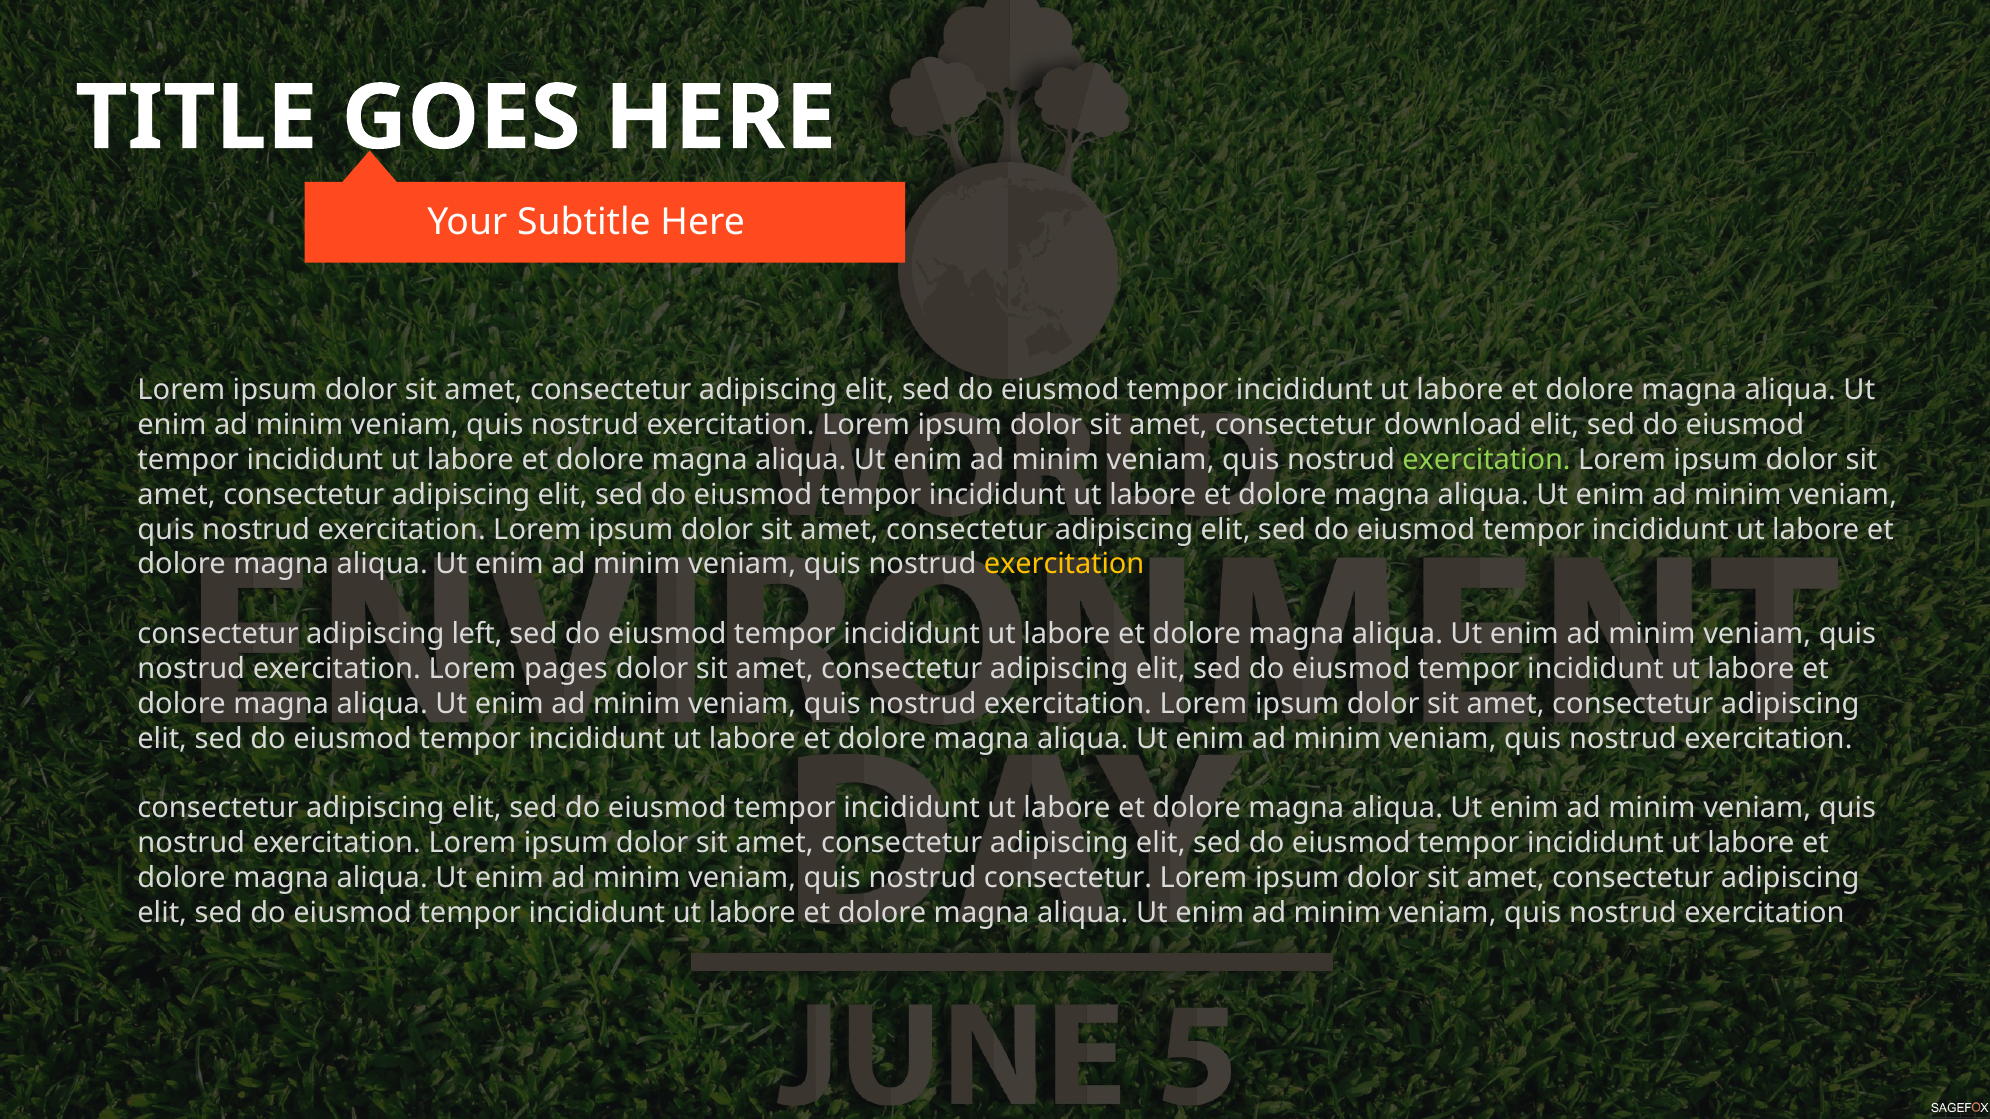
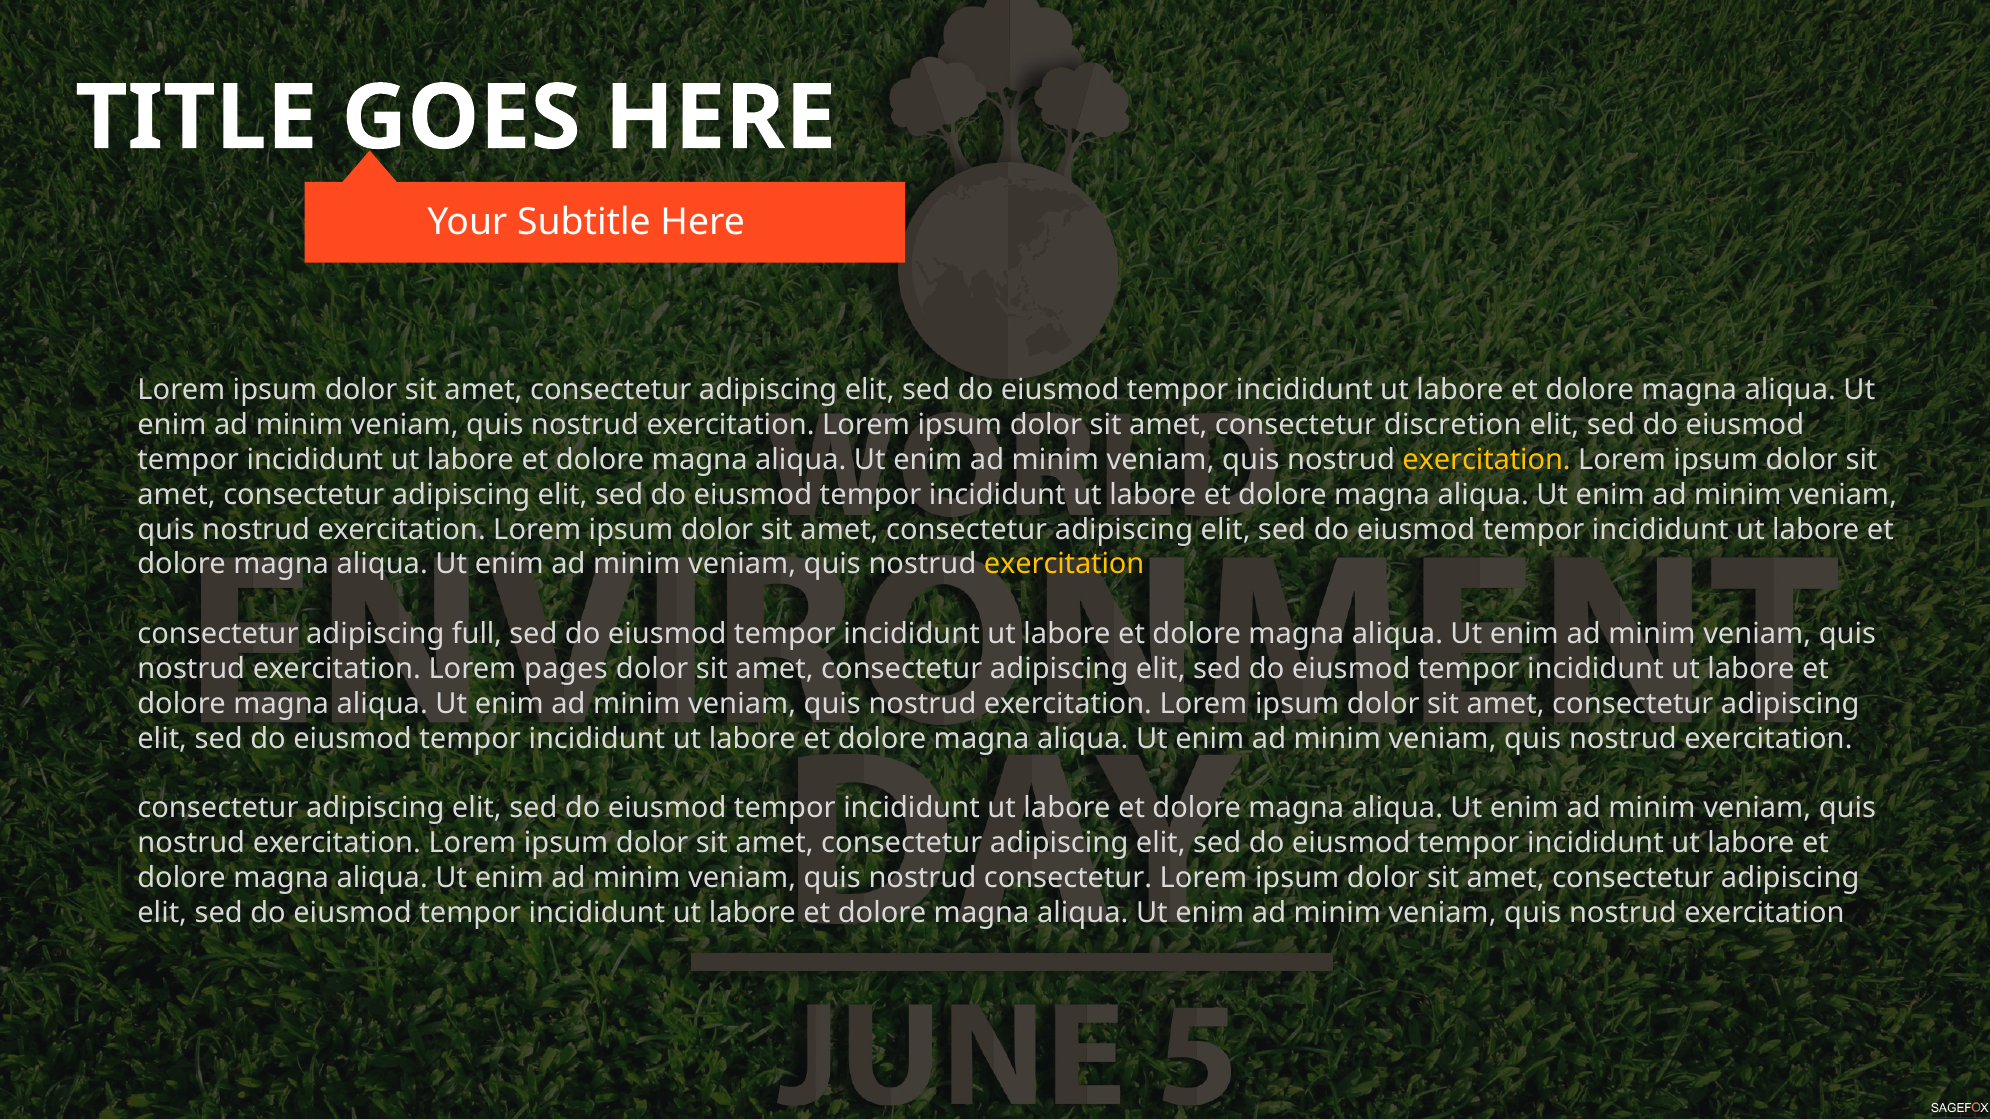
download: download -> discretion (1453, 425)
exercitation colour: light green -> yellow (1487, 460)
left: left -> full (477, 634)
